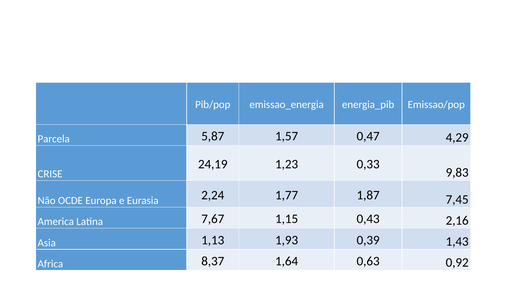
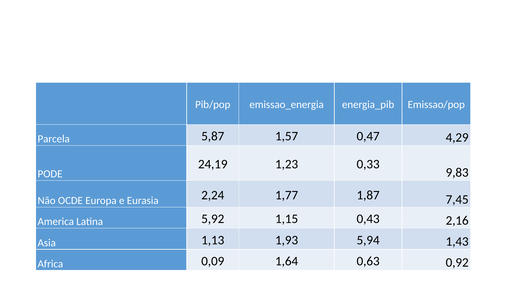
CRISE: CRISE -> PODE (50, 174)
7,67: 7,67 -> 5,92 (213, 219)
0,39: 0,39 -> 5,94 (368, 240)
8,37: 8,37 -> 0,09 (213, 261)
